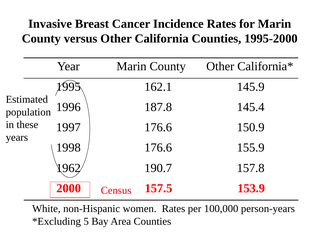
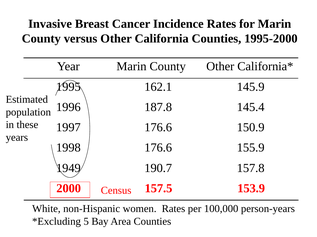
1962: 1962 -> 1949 (68, 169)
